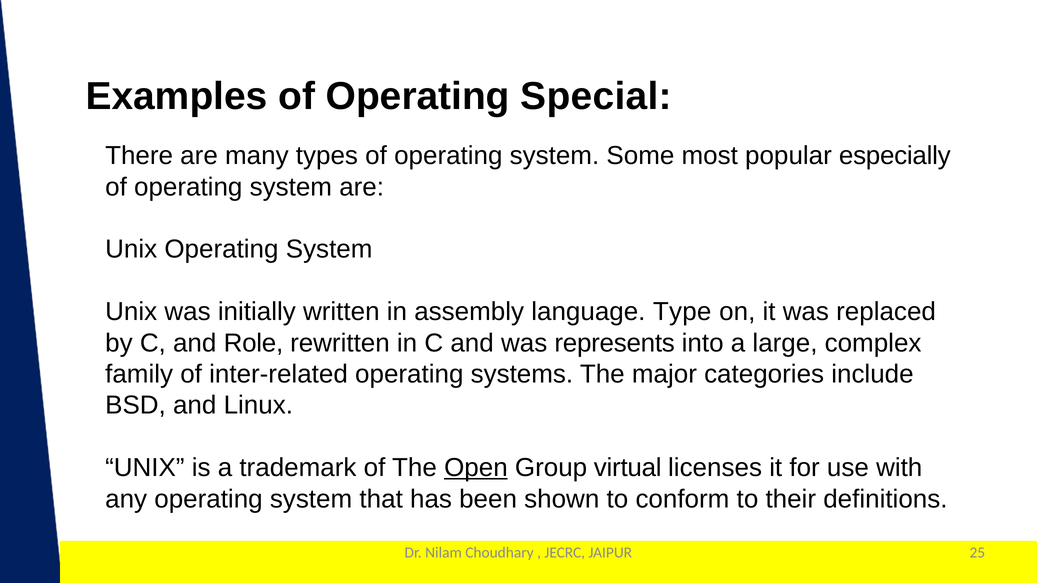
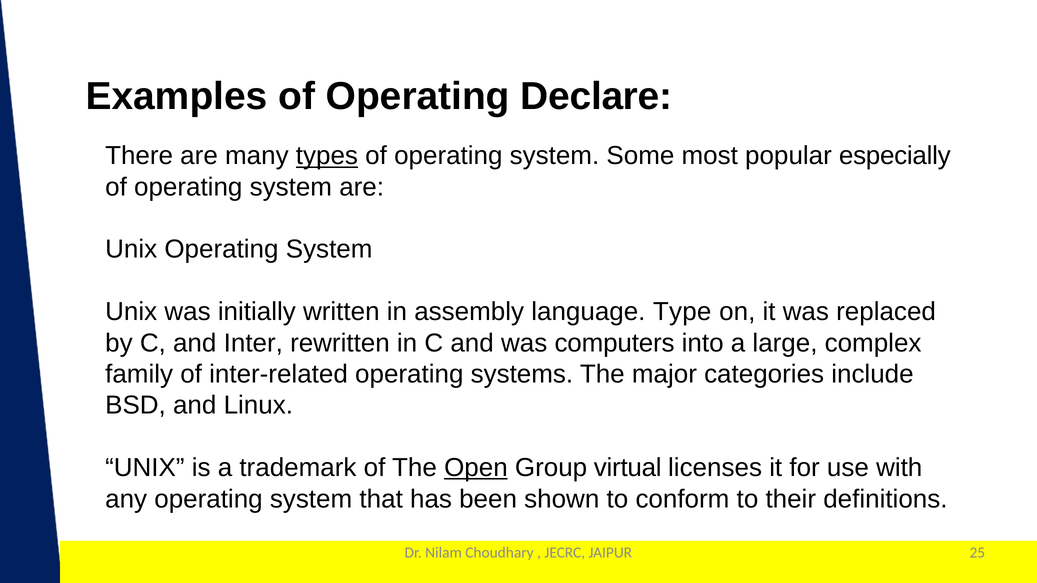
Special: Special -> Declare (596, 96)
types underline: none -> present (327, 156)
Role: Role -> Inter (253, 343)
represents: represents -> computers (615, 343)
